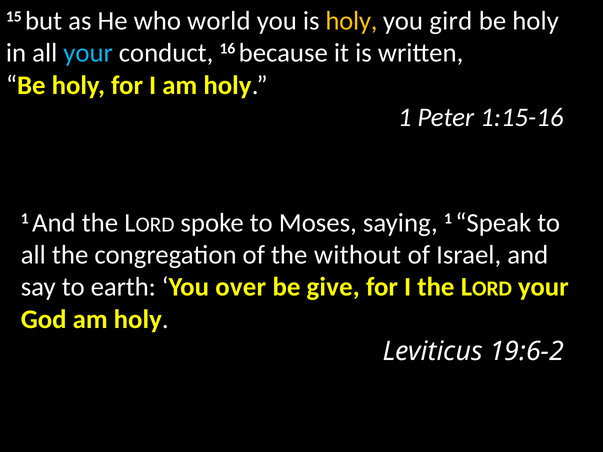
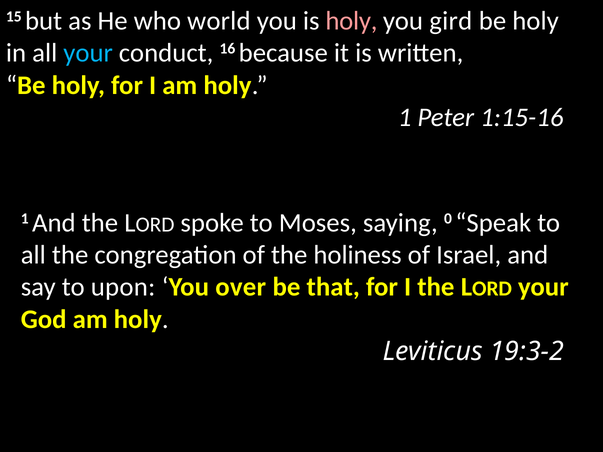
holy colour: yellow -> pink (351, 21)
saying 1: 1 -> 0 (448, 219)
without: without -> holiness (358, 255)
earth: earth -> upon (123, 287)
give: give -> that (333, 287)
19:6-2: 19:6-2 -> 19:3-2 (527, 352)
